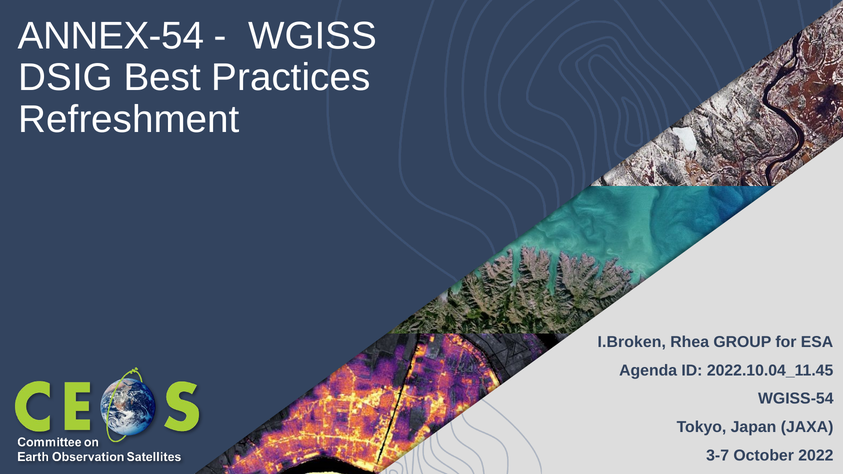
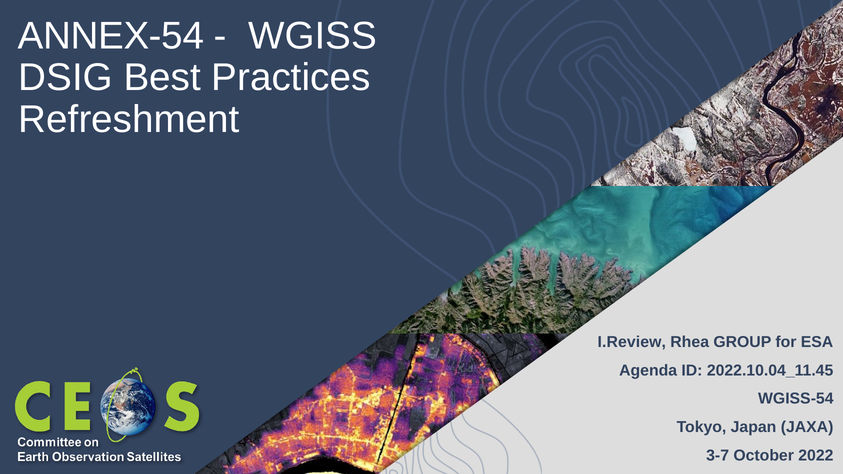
I.Broken: I.Broken -> I.Review (632, 342)
